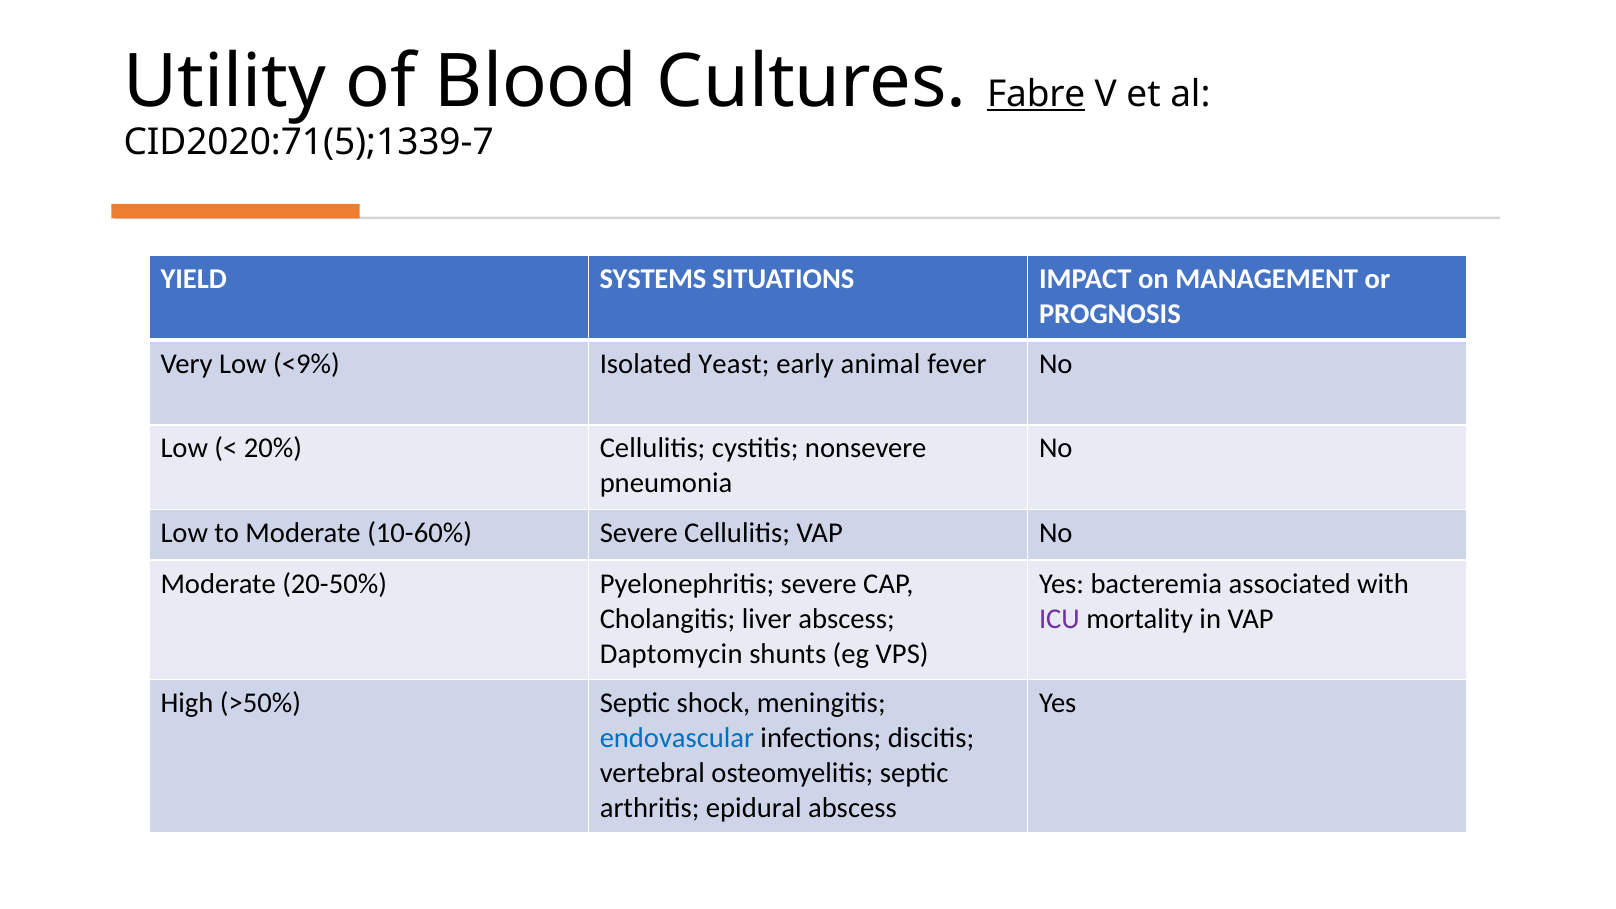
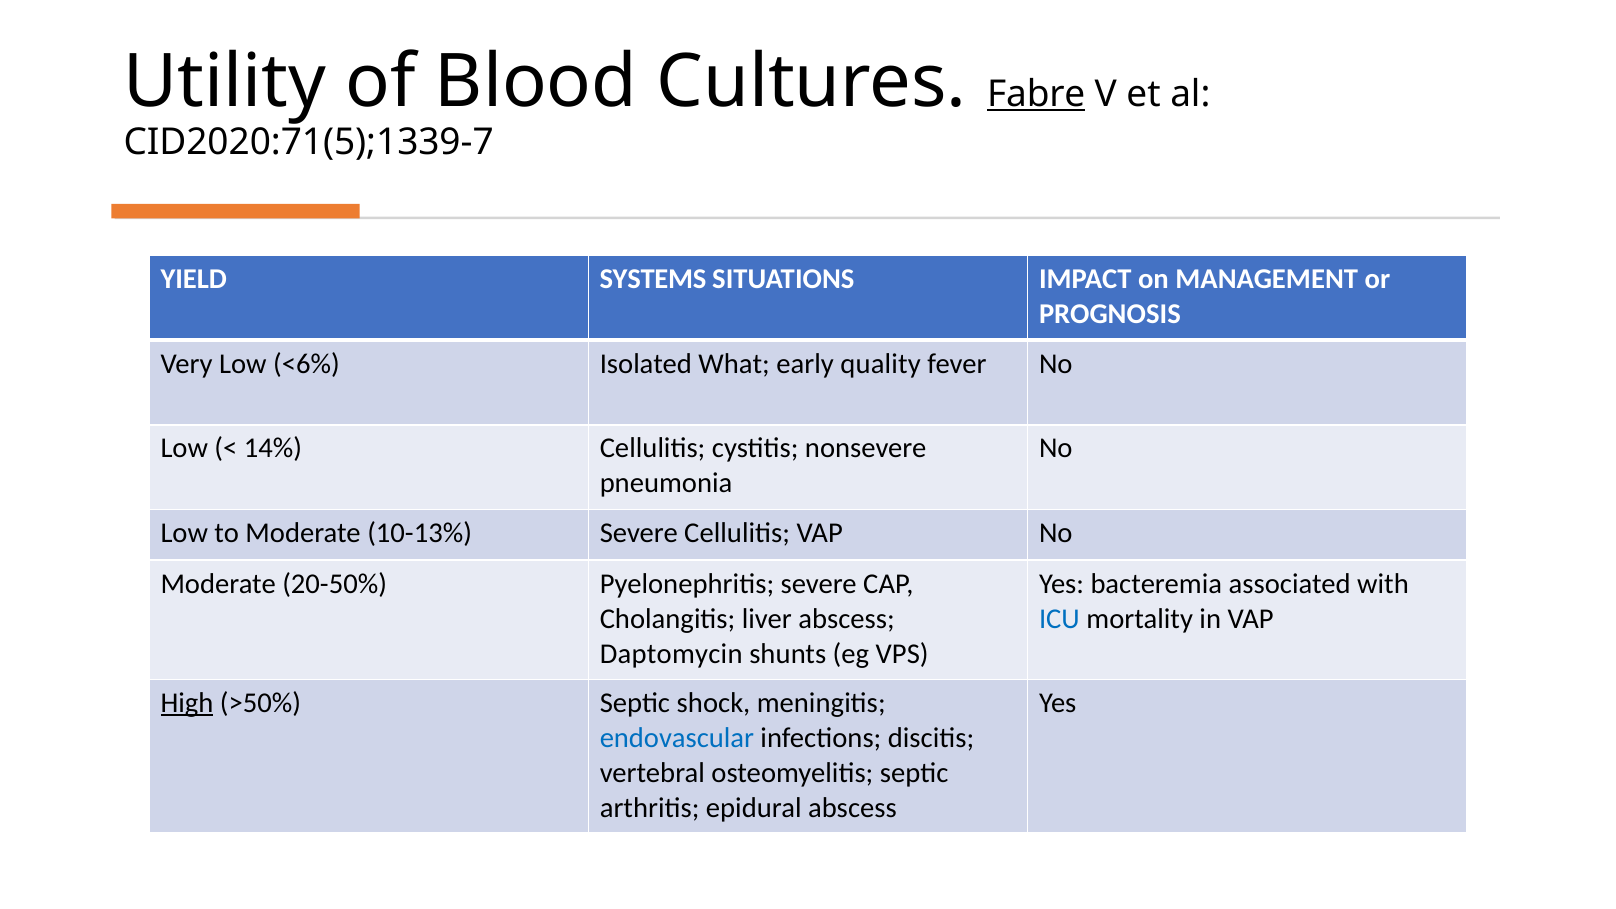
<9%: <9% -> <6% (306, 364)
Yeast: Yeast -> What (734, 364)
animal: animal -> quality (881, 364)
20%: 20% -> 14% (273, 448)
10-60%: 10-60% -> 10-13% (420, 533)
ICU colour: purple -> blue (1059, 619)
High underline: none -> present (187, 703)
